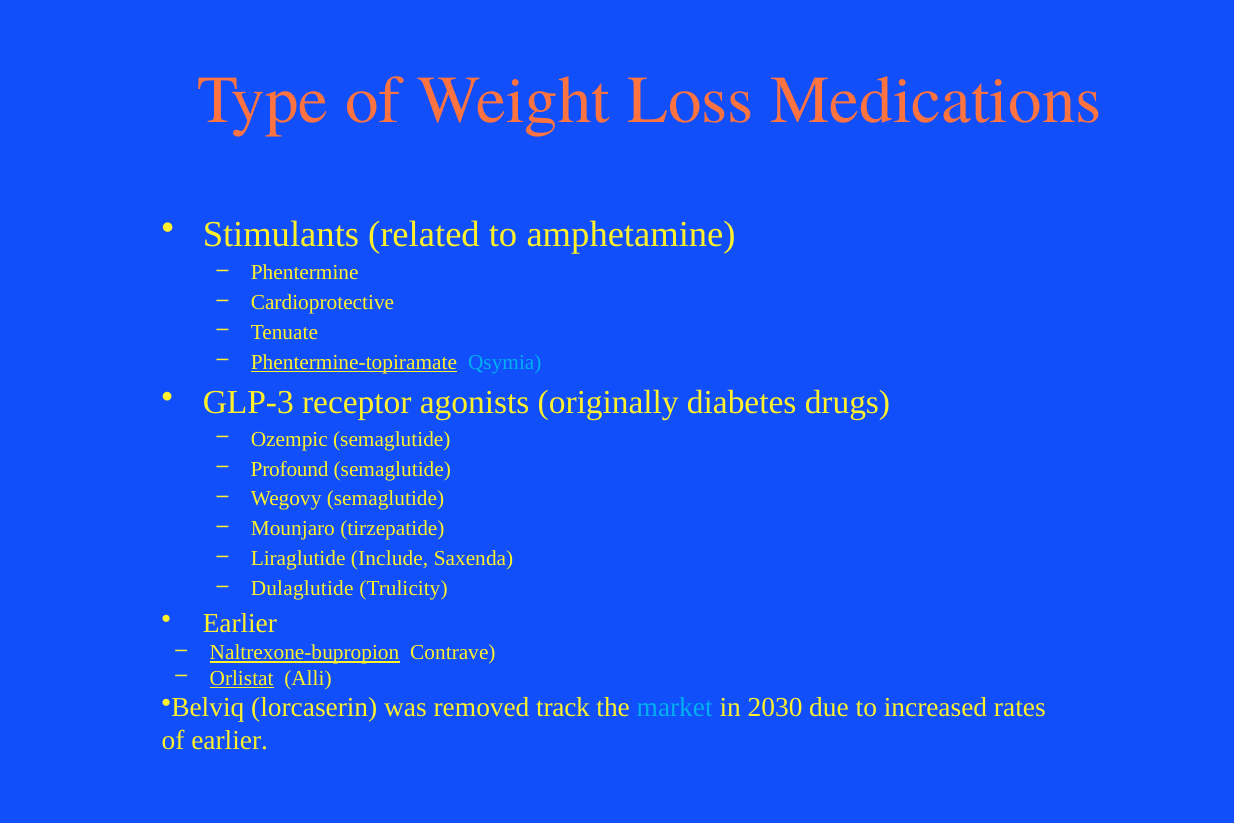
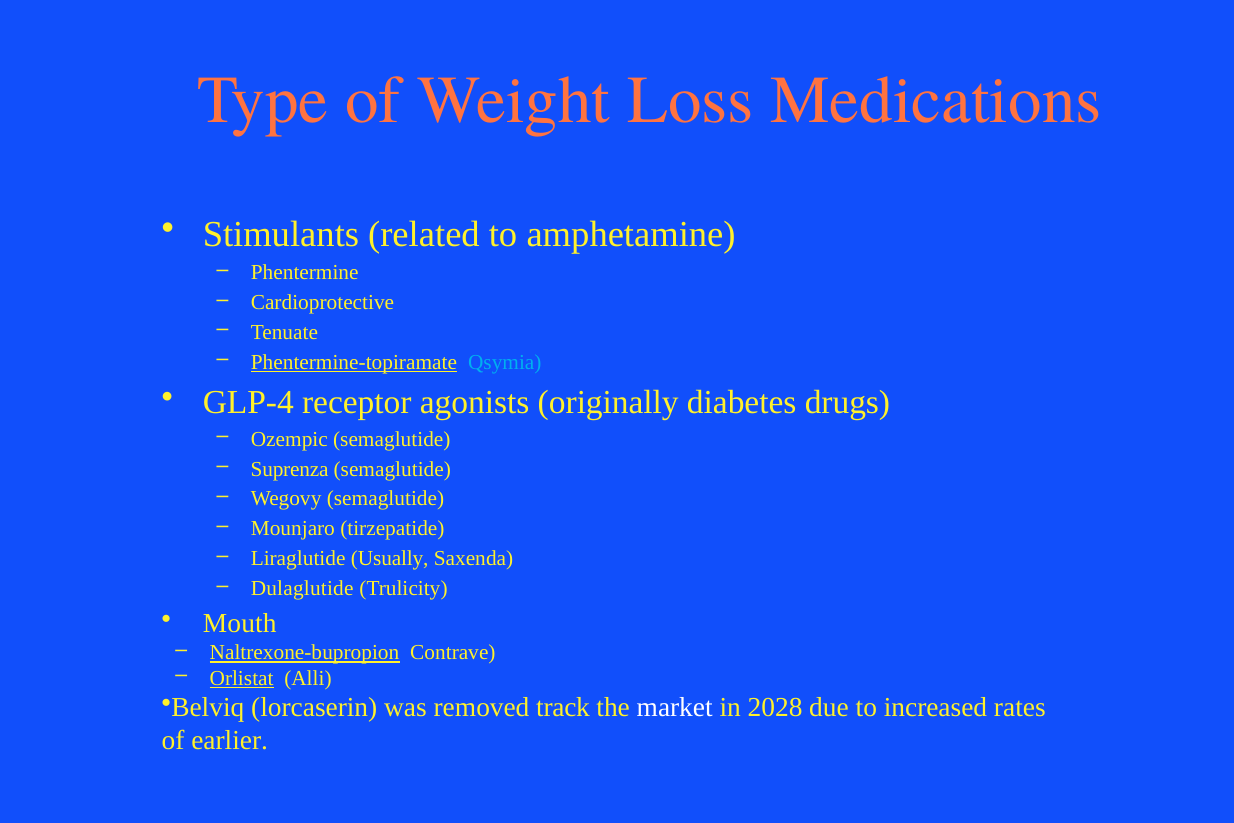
GLP-3: GLP-3 -> GLP-4 (248, 403)
Profound: Profound -> Suprenza (290, 469)
Include: Include -> Usually (390, 558)
Earlier: Earlier -> Mouth (240, 624)
market colour: light blue -> white (675, 708)
2030: 2030 -> 2028 (775, 708)
